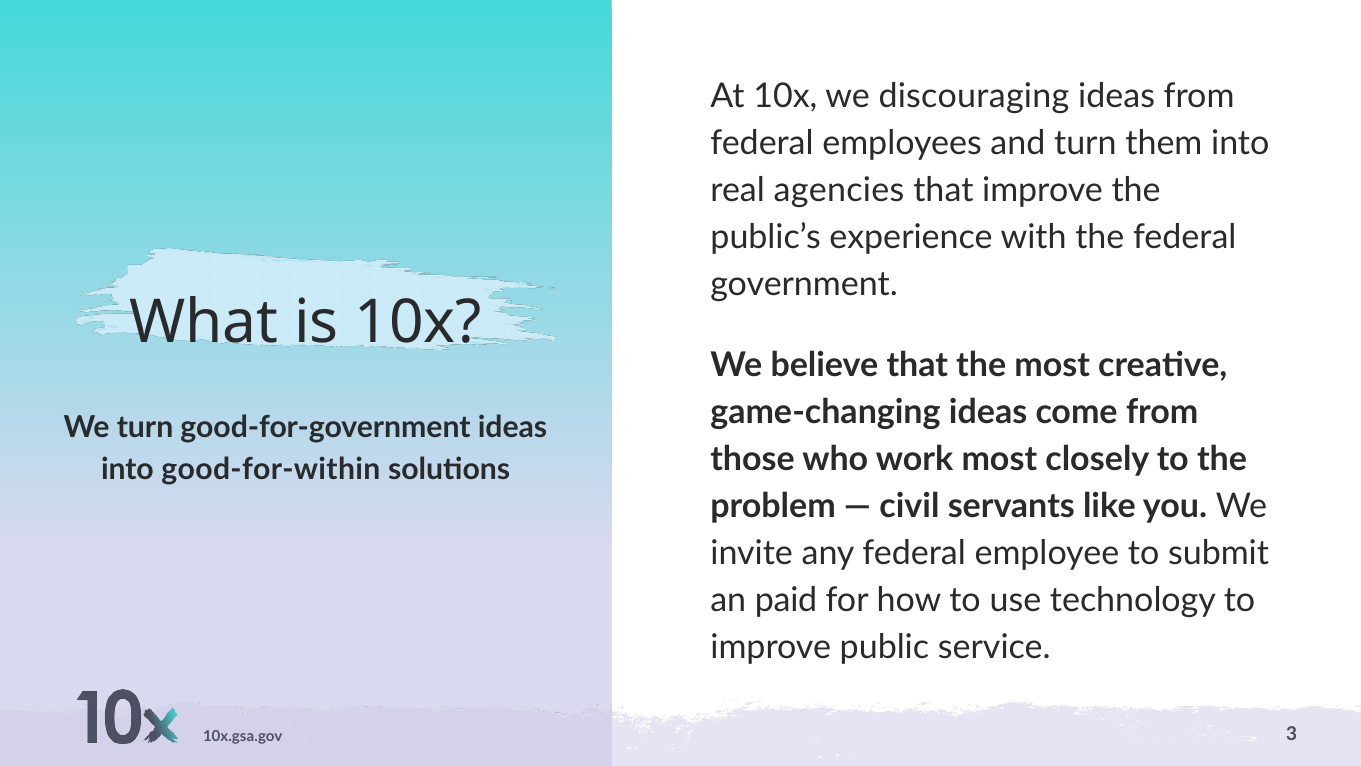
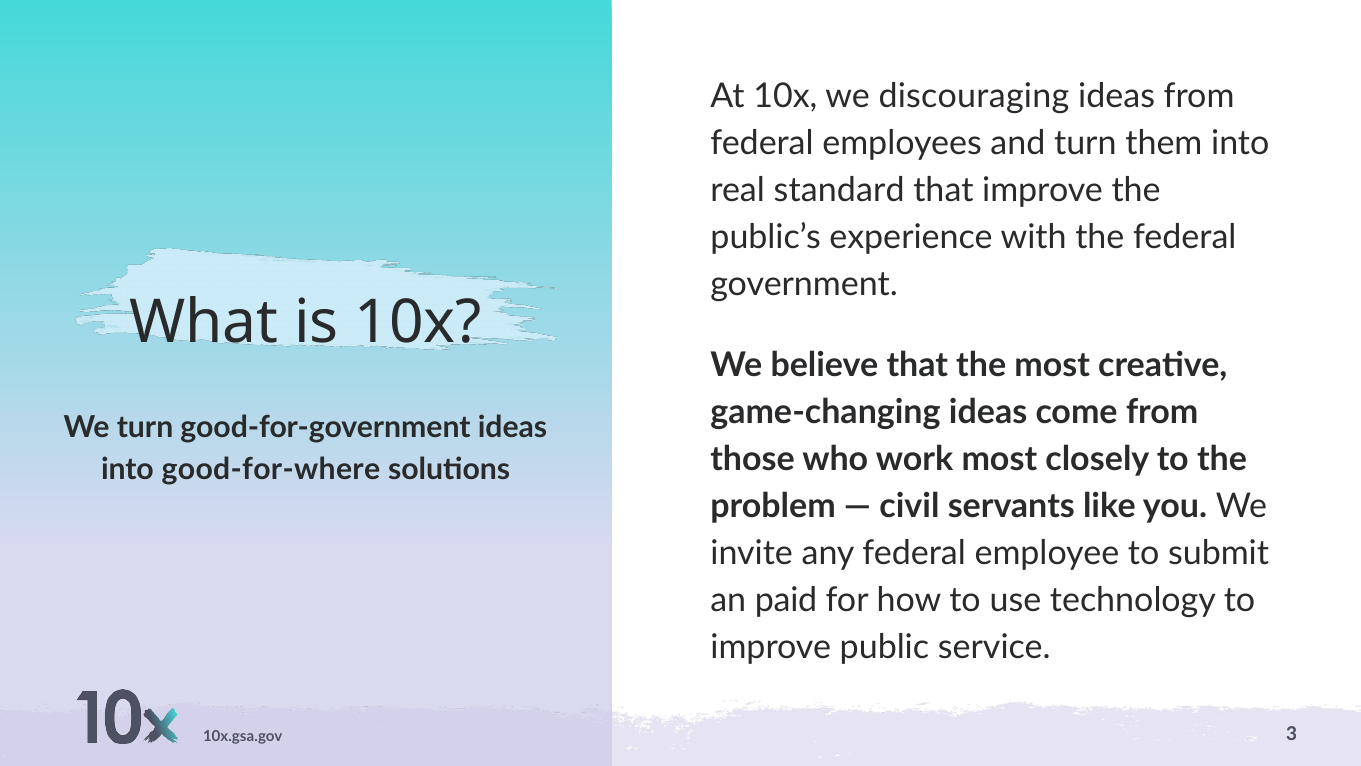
agencies: agencies -> standard (839, 190)
good-for-within: good-for-within -> good-for-where (271, 469)
